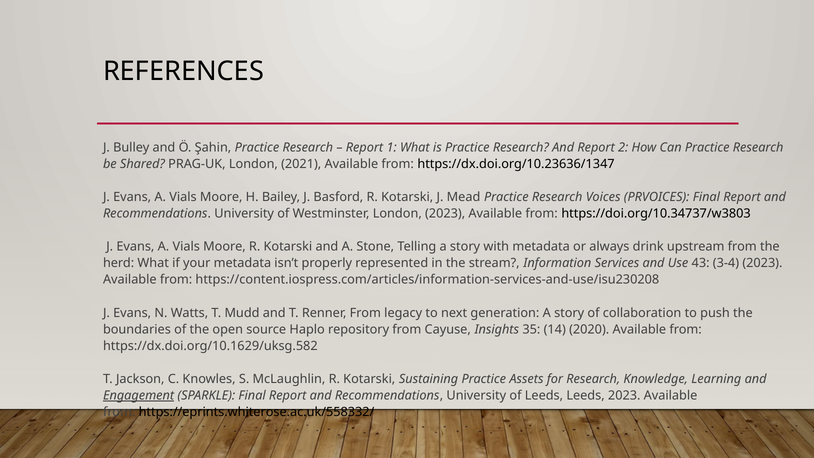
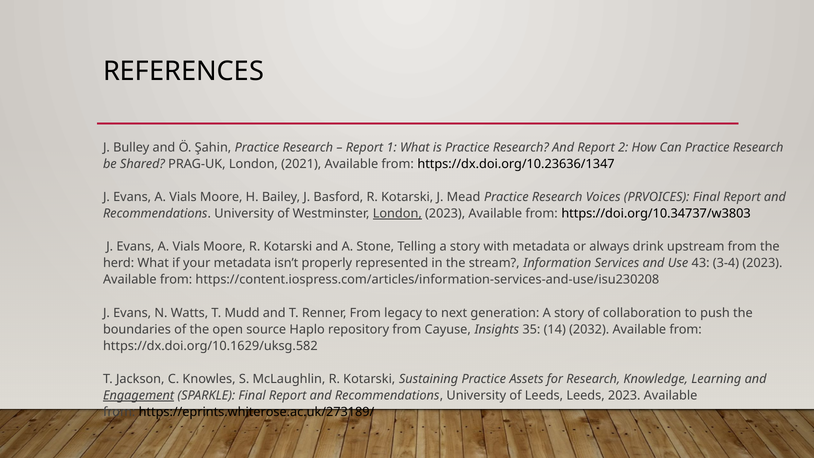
London underline: none -> present (397, 213)
2020: 2020 -> 2032 (589, 329)
https://eprints.whiterose.ac.uk/558332/: https://eprints.whiterose.ac.uk/558332/ -> https://eprints.whiterose.ac.uk/273189/ (256, 412)
